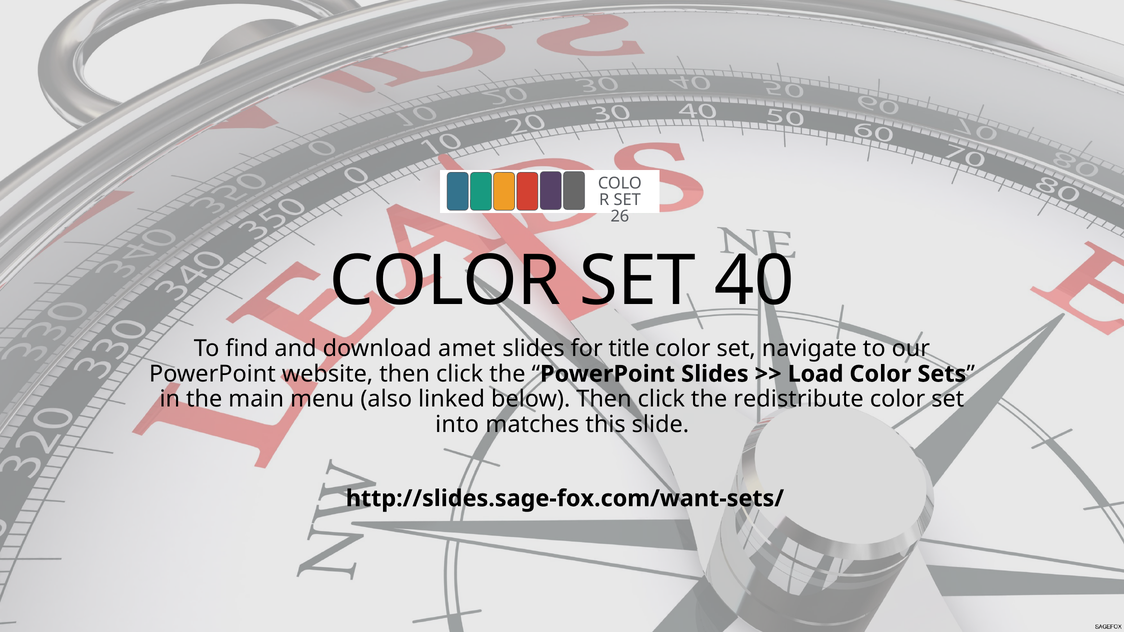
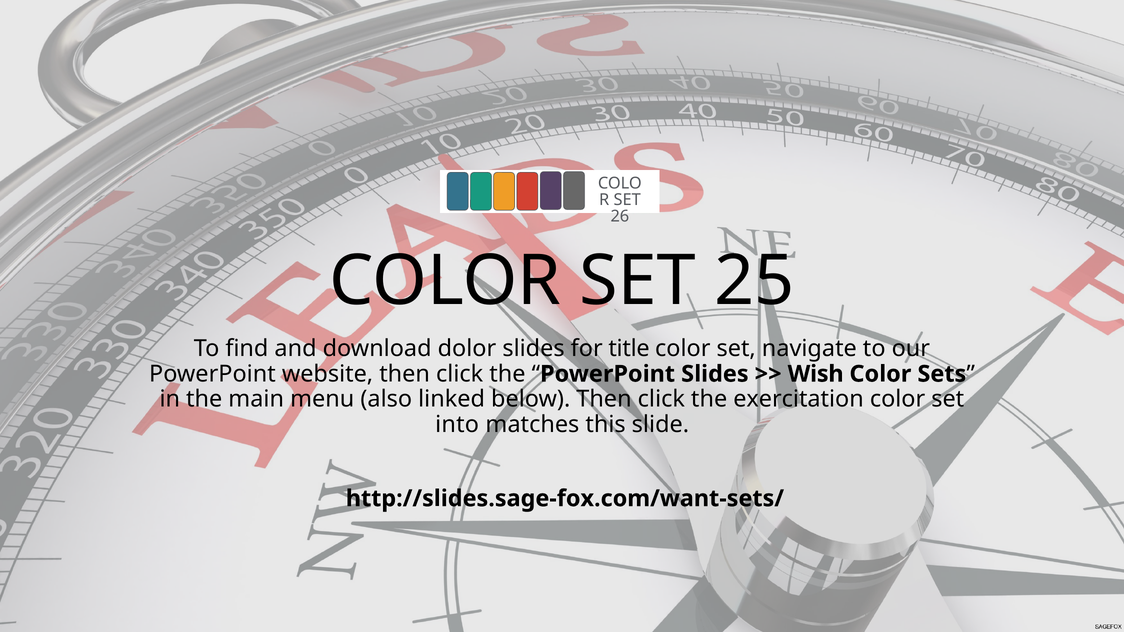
40: 40 -> 25 (754, 281)
amet: amet -> dolor (467, 349)
Load: Load -> Wish (816, 374)
redistribute: redistribute -> exercitation (799, 399)
